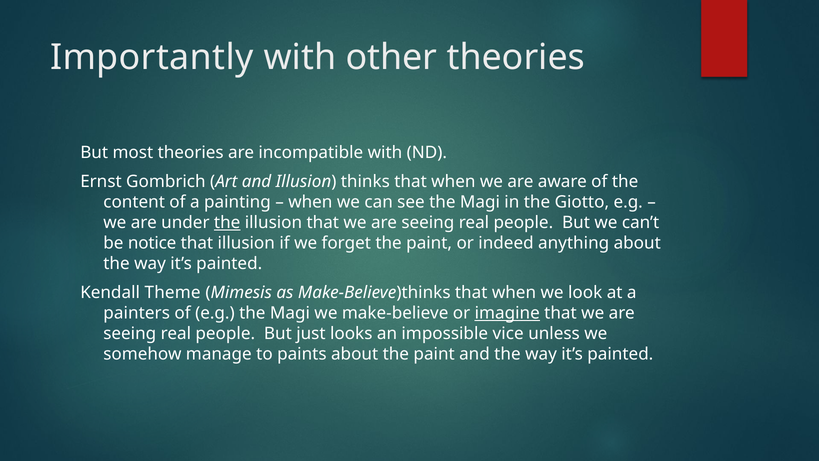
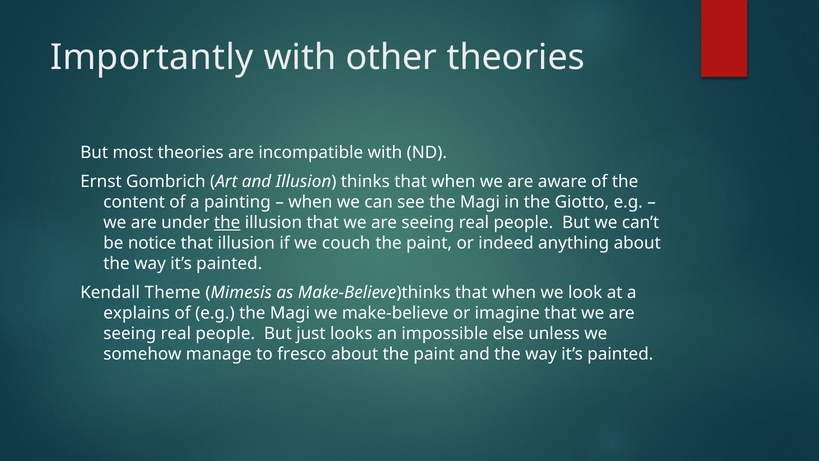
forget: forget -> couch (346, 243)
painters: painters -> explains (137, 313)
imagine underline: present -> none (507, 313)
vice: vice -> else (508, 333)
paints: paints -> fresco (302, 354)
